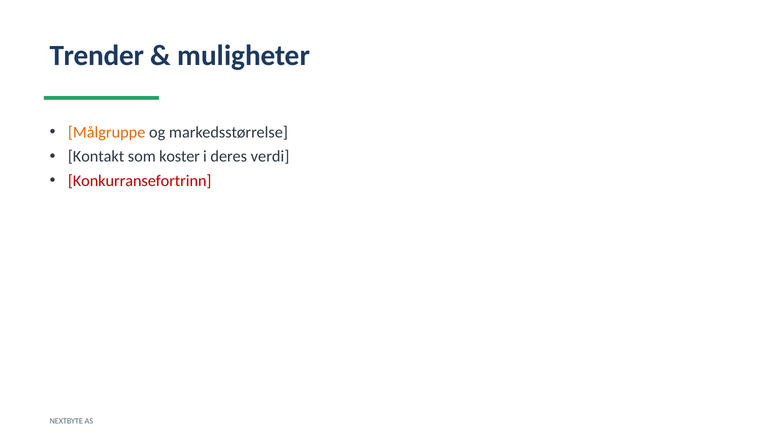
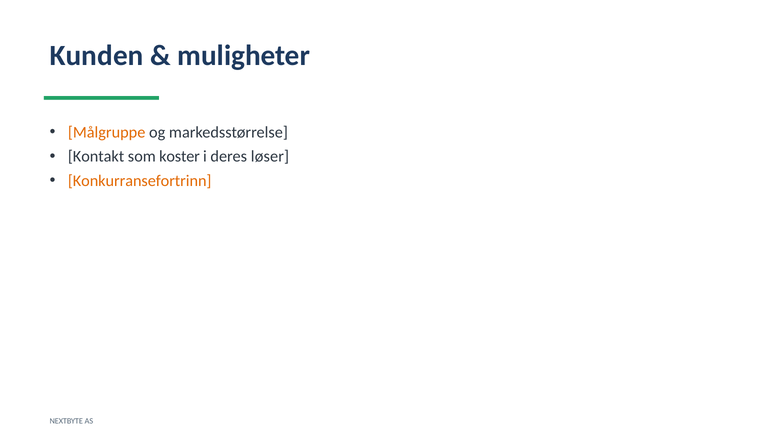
Trender: Trender -> Kunden (97, 56)
verdi: verdi -> løser (270, 156)
Konkurransefortrinn colour: red -> orange (140, 181)
